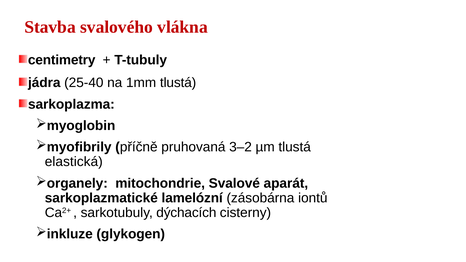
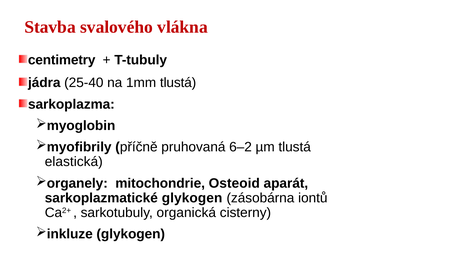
3–2: 3–2 -> 6–2 (241, 147)
Svalové: Svalové -> Osteoid (234, 183)
sarkoplazmatické lamelózní: lamelózní -> glykogen (192, 198)
dýchacích: dýchacích -> organická (186, 213)
